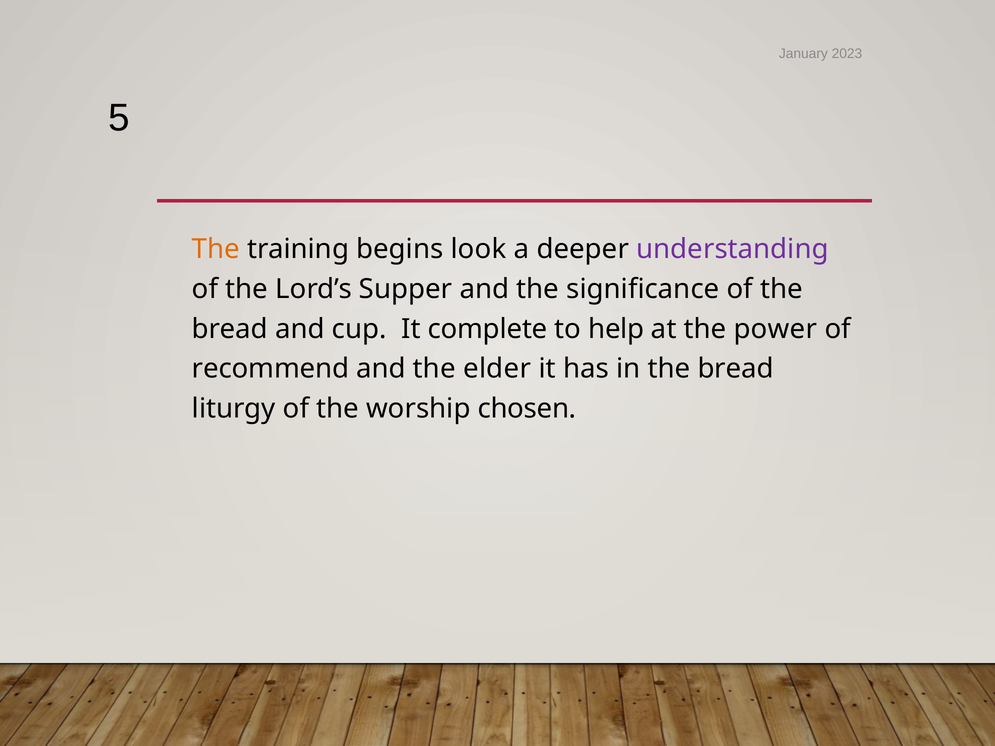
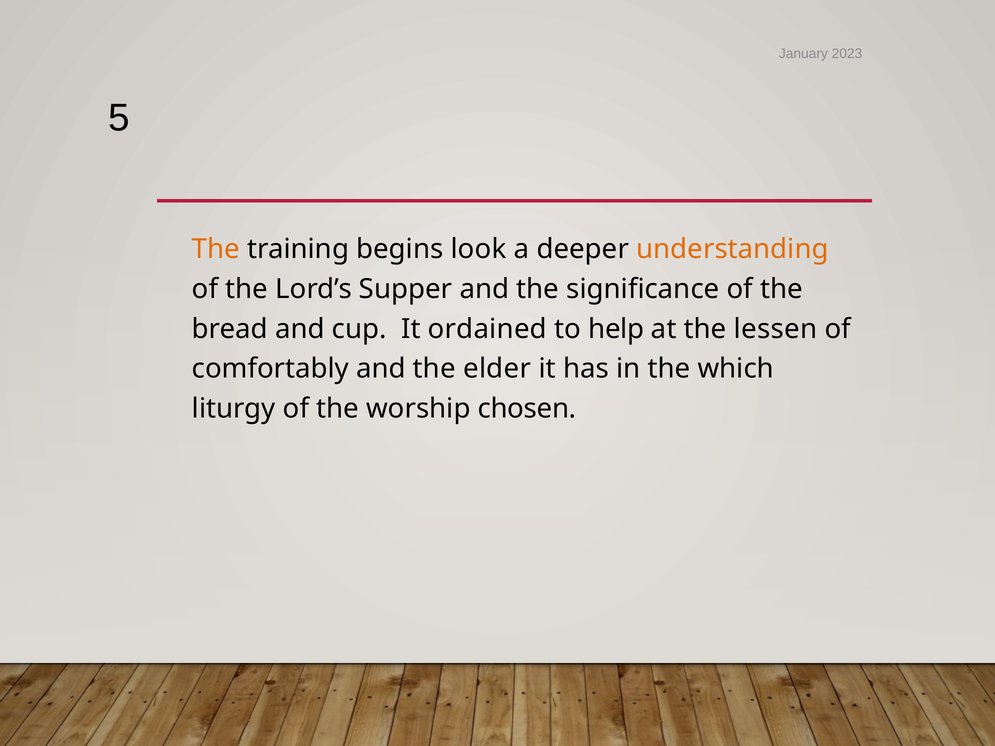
understanding colour: purple -> orange (732, 249)
complete: complete -> ordained (487, 329)
power: power -> lessen (775, 329)
recommend: recommend -> comfortably (270, 369)
in the bread: bread -> which (736, 369)
